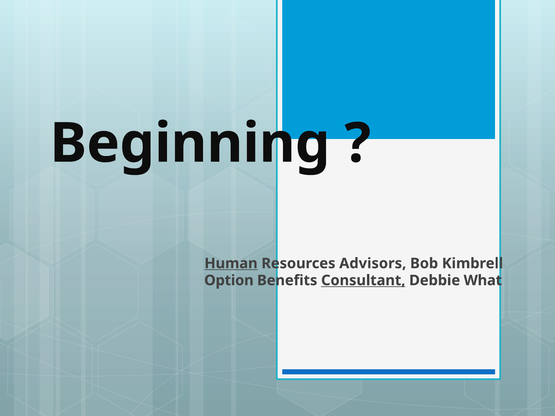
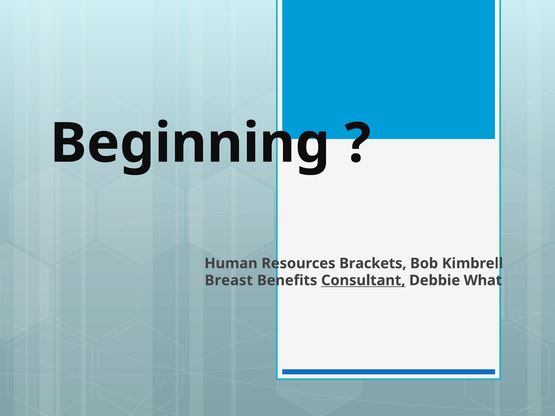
Human underline: present -> none (231, 264)
Advisors: Advisors -> Brackets (373, 264)
Option: Option -> Breast (229, 281)
